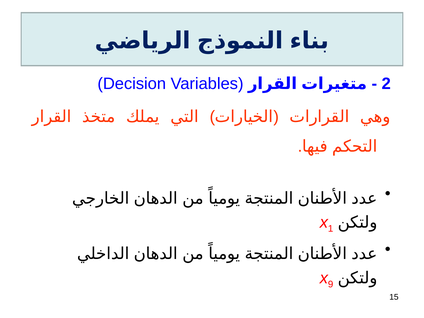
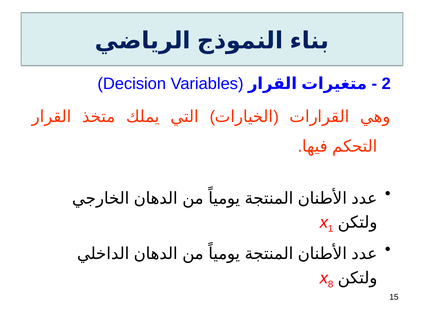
9: 9 -> 8 (331, 284)
